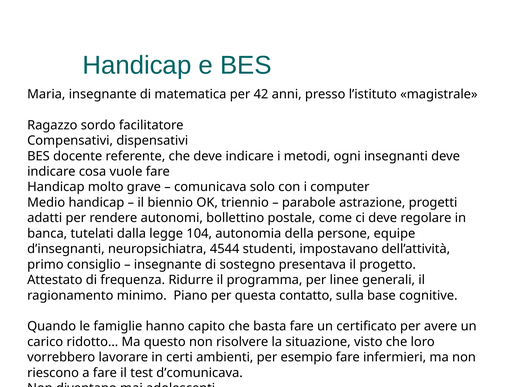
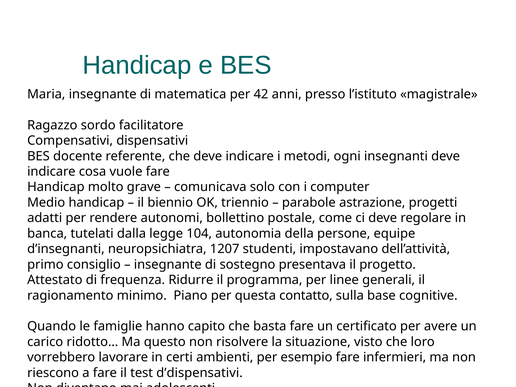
4544: 4544 -> 1207 (225, 249)
d’comunicava: d’comunicava -> d’dispensativi (200, 373)
